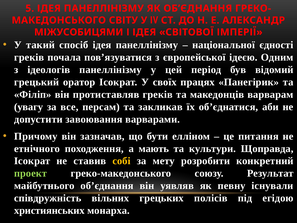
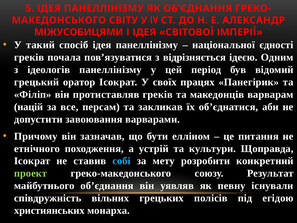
європейської: європейської -> відрізняється (194, 57)
увагу: увагу -> націй (29, 107)
мають: мають -> устрій (154, 148)
собі colour: yellow -> light blue (121, 161)
